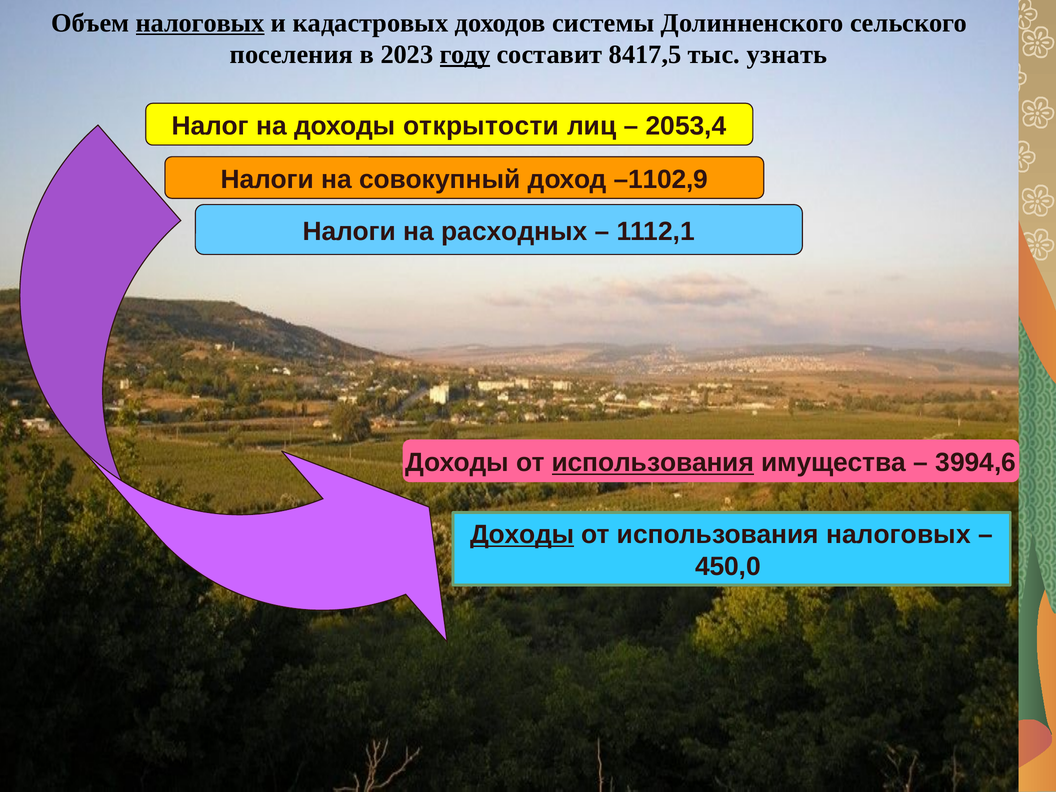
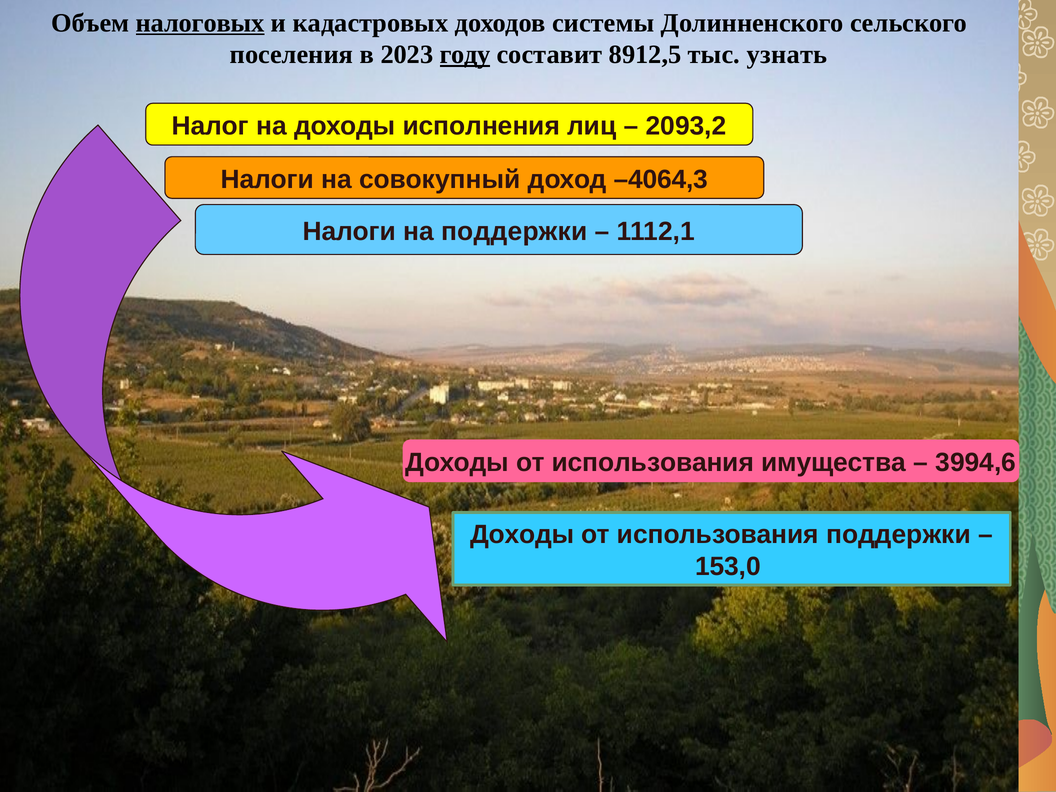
8417,5: 8417,5 -> 8912,5 (645, 55)
открытости: открытости -> исполнения (481, 126)
2053,4: 2053,4 -> 2093,2 (686, 126)
–1102,9: –1102,9 -> –4064,3 (661, 179)
на расходных: расходных -> поддержки (514, 231)
использования underline: present -> none (653, 463)
Доходы underline: present -> none (522, 535)
использования налоговых: налоговых -> поддержки (898, 535)
450,0: 450,0 -> 153,0 (728, 566)
